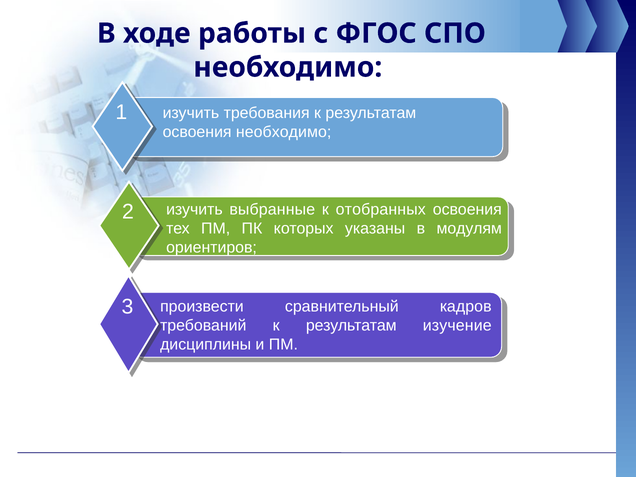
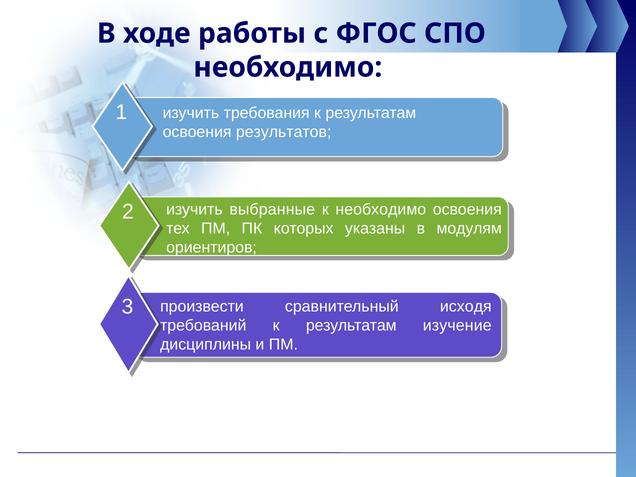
освоения необходимо: необходимо -> результатов (284, 132)
к отобранных: отобранных -> необходимо (381, 209)
кадров: кадров -> исходя (466, 306)
